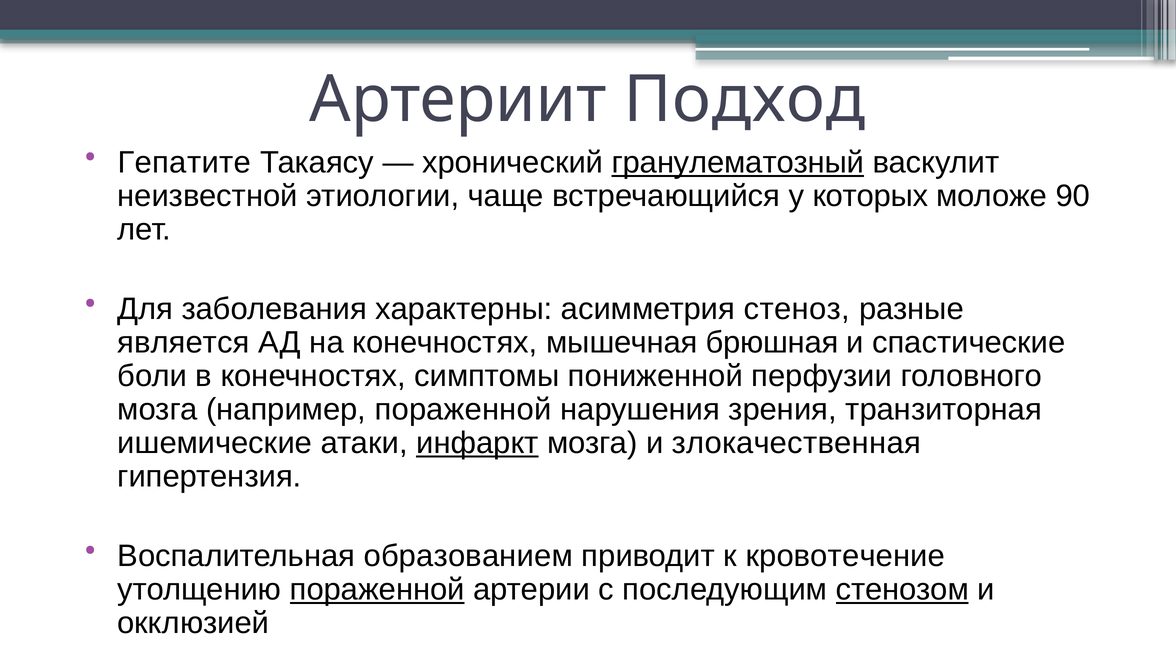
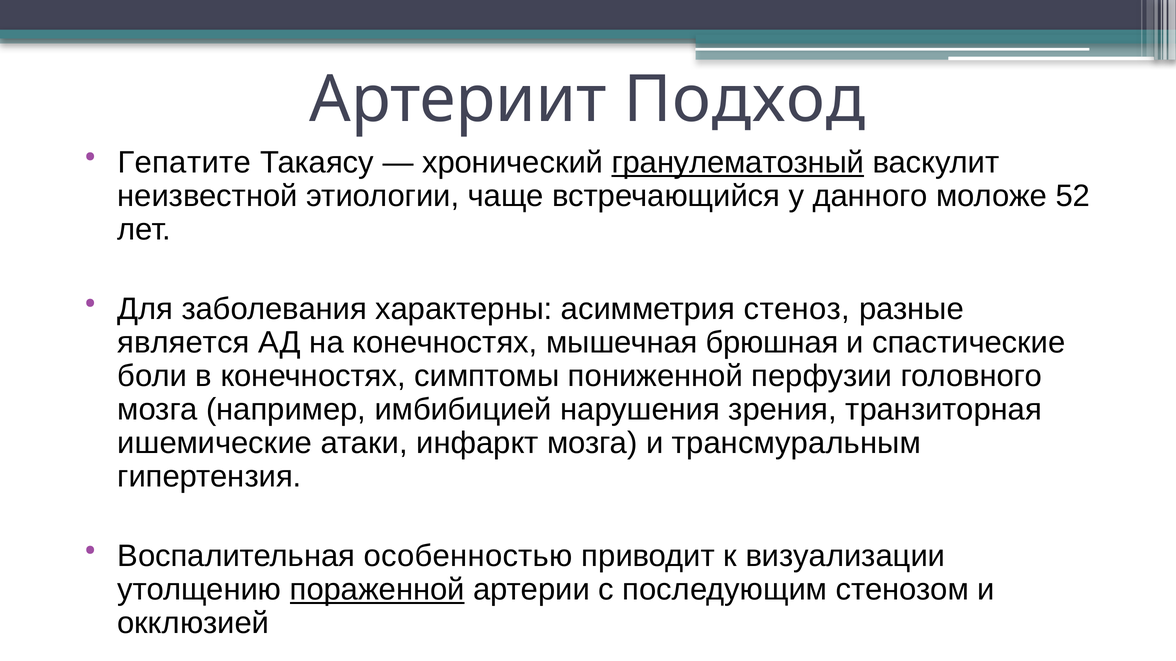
которых: которых -> данного (870, 196)
90: 90 -> 52 (1073, 196)
например пораженной: пораженной -> имбибицией (463, 410)
инфаркт underline: present -> none (477, 443)
злокачественная: злокачественная -> трансмуральным (796, 443)
образованием: образованием -> особенностью (468, 557)
кровотечение: кровотечение -> визуализации (845, 557)
стенозом underline: present -> none (902, 590)
